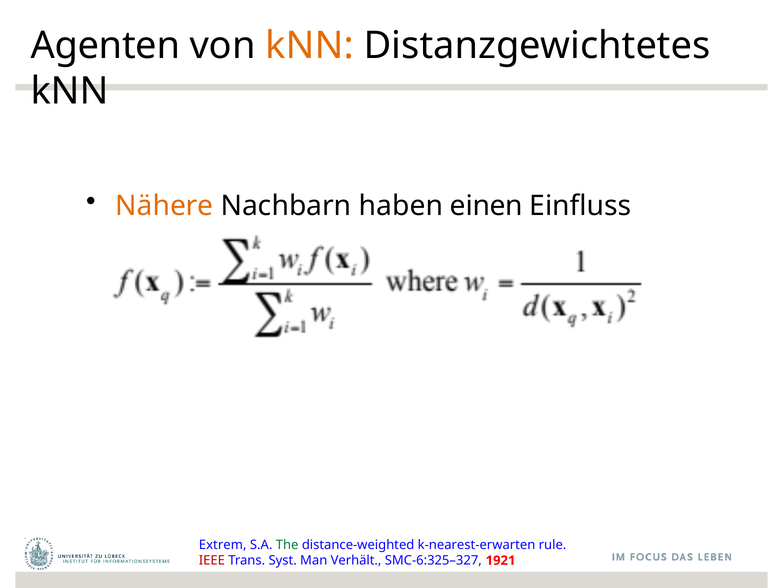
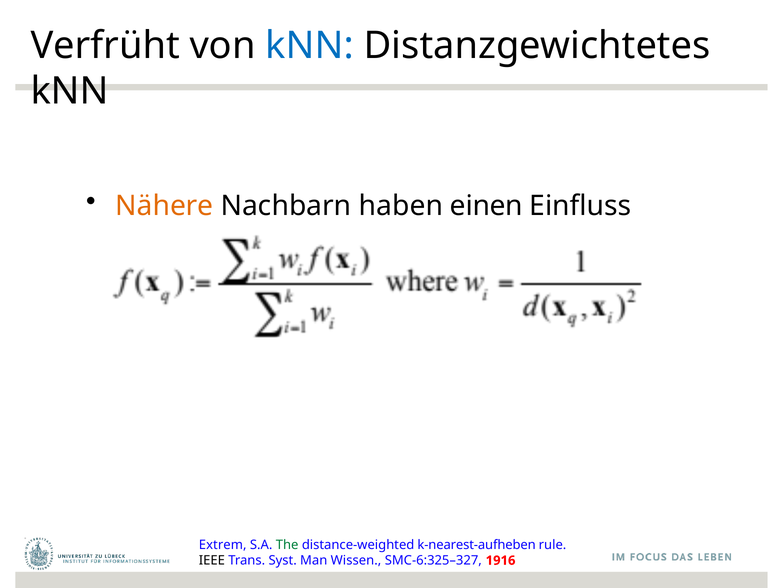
Agenten: Agenten -> Verfrüht (105, 46)
kNN colour: orange -> blue (310, 46)
k-nearest-erwarten: k-nearest-erwarten -> k-nearest-aufheben (477, 544)
IEEE colour: red -> black (212, 560)
Verhält: Verhält -> Wissen (356, 560)
1921: 1921 -> 1916 (501, 560)
